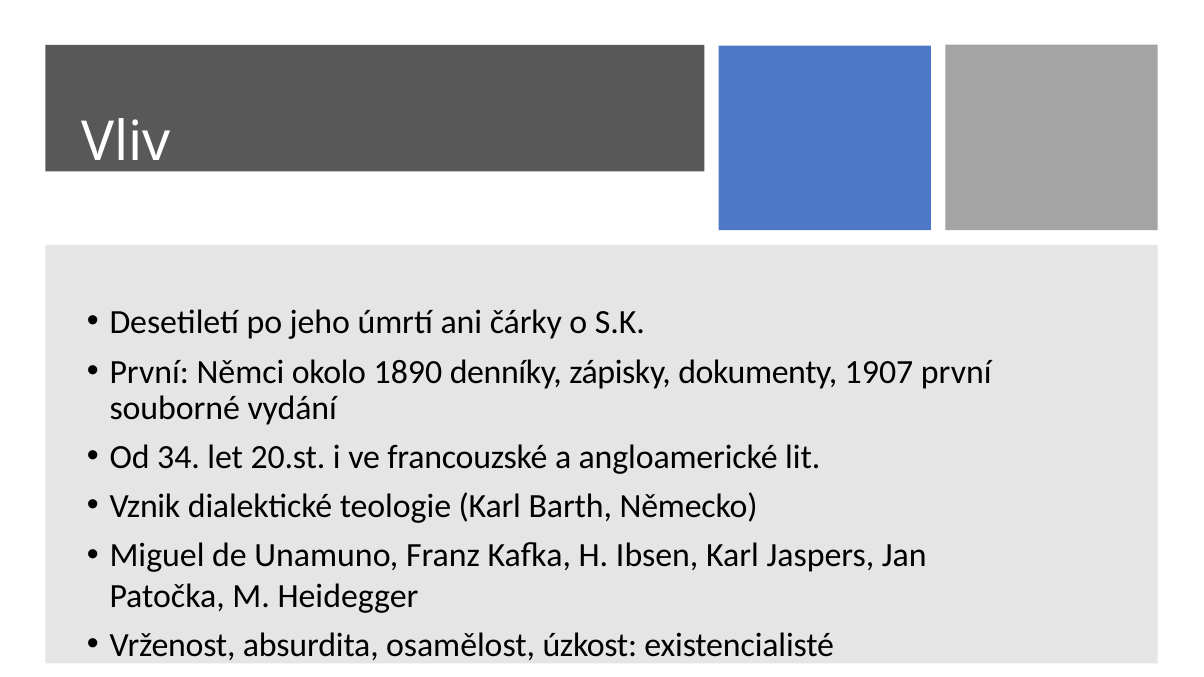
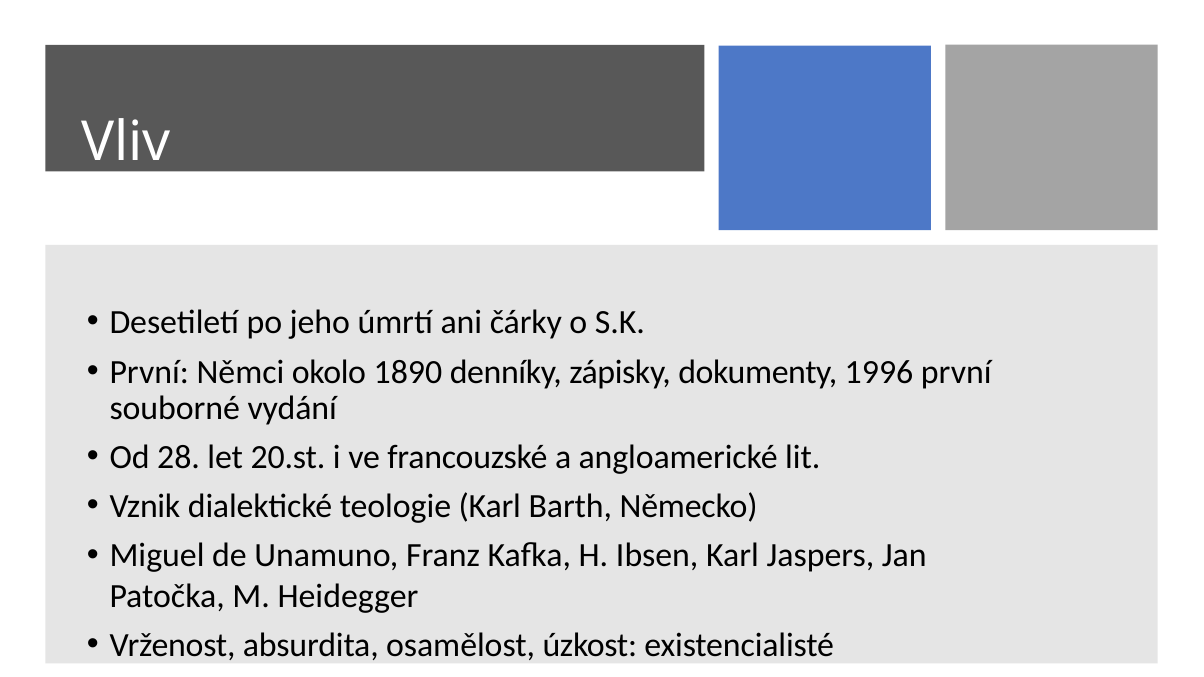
1907: 1907 -> 1996 (879, 372)
34: 34 -> 28 (179, 457)
